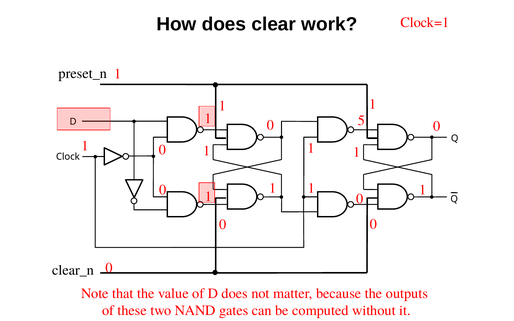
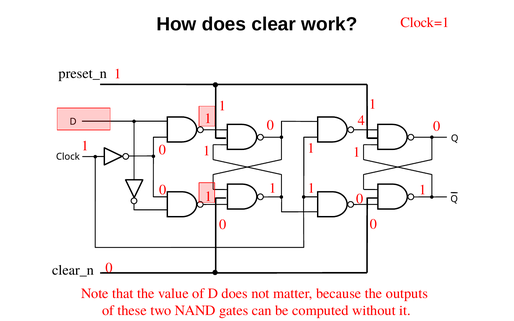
5: 5 -> 4 (361, 120)
